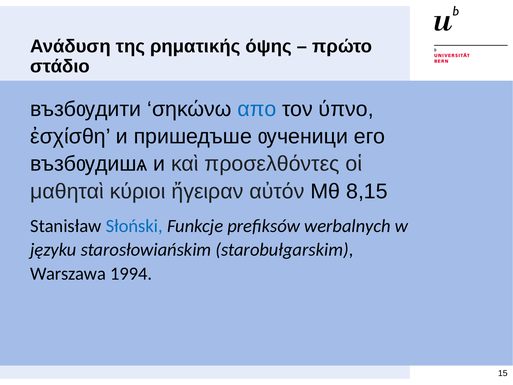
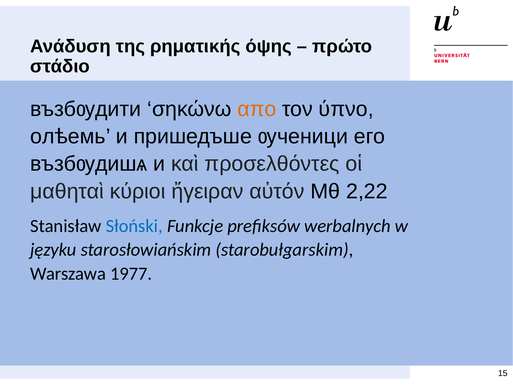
απο colour: blue -> orange (257, 109)
ἐσχίσθη: ἐσχίσθη -> олѣемь (70, 136)
8,15: 8,15 -> 2,22 (367, 191)
1994: 1994 -> 1977 (131, 273)
